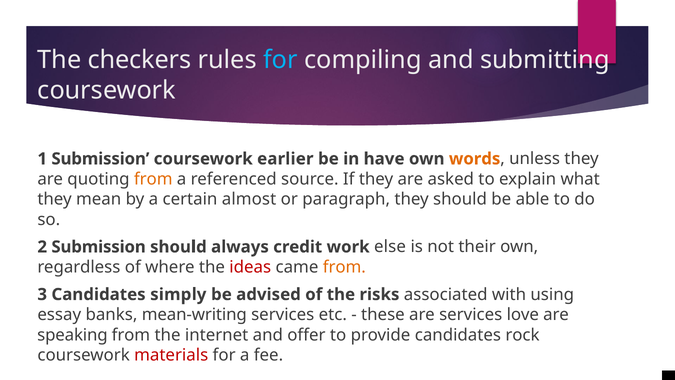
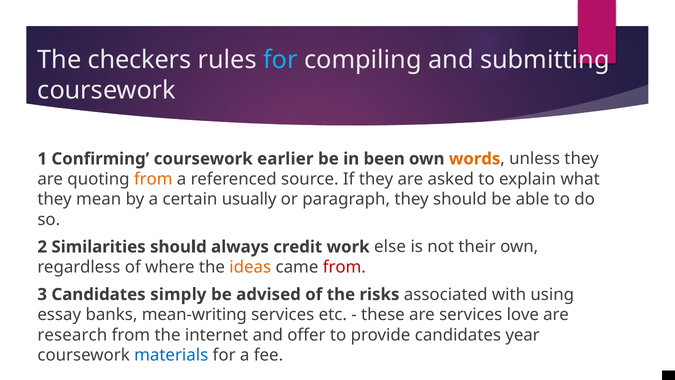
1 Submission: Submission -> Confirming (100, 159)
have: have -> been (384, 159)
almost: almost -> usually (249, 199)
2 Submission: Submission -> Similarities (99, 247)
ideas colour: red -> orange (250, 267)
from colour: orange -> red (344, 267)
speaking: speaking -> research (72, 335)
rock: rock -> year (523, 335)
materials colour: red -> blue (171, 355)
